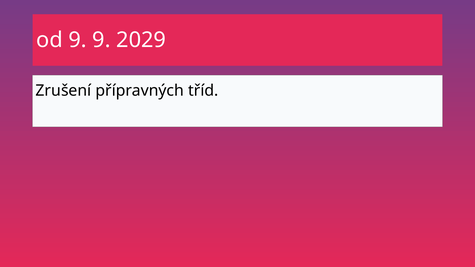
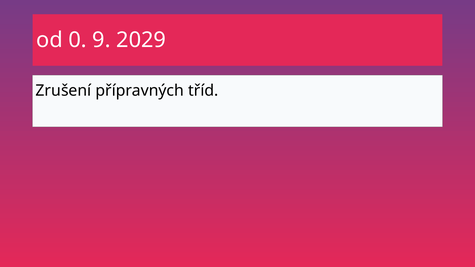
od 9: 9 -> 0 (78, 40)
